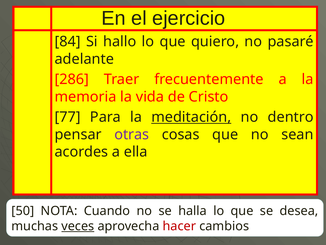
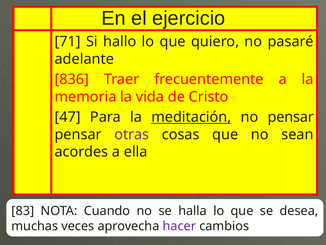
84: 84 -> 71 (68, 41)
286: 286 -> 836 (72, 79)
77: 77 -> 47 (68, 117)
no dentro: dentro -> pensar (291, 117)
50: 50 -> 83 (23, 211)
veces underline: present -> none (78, 226)
hacer colour: red -> purple (179, 226)
